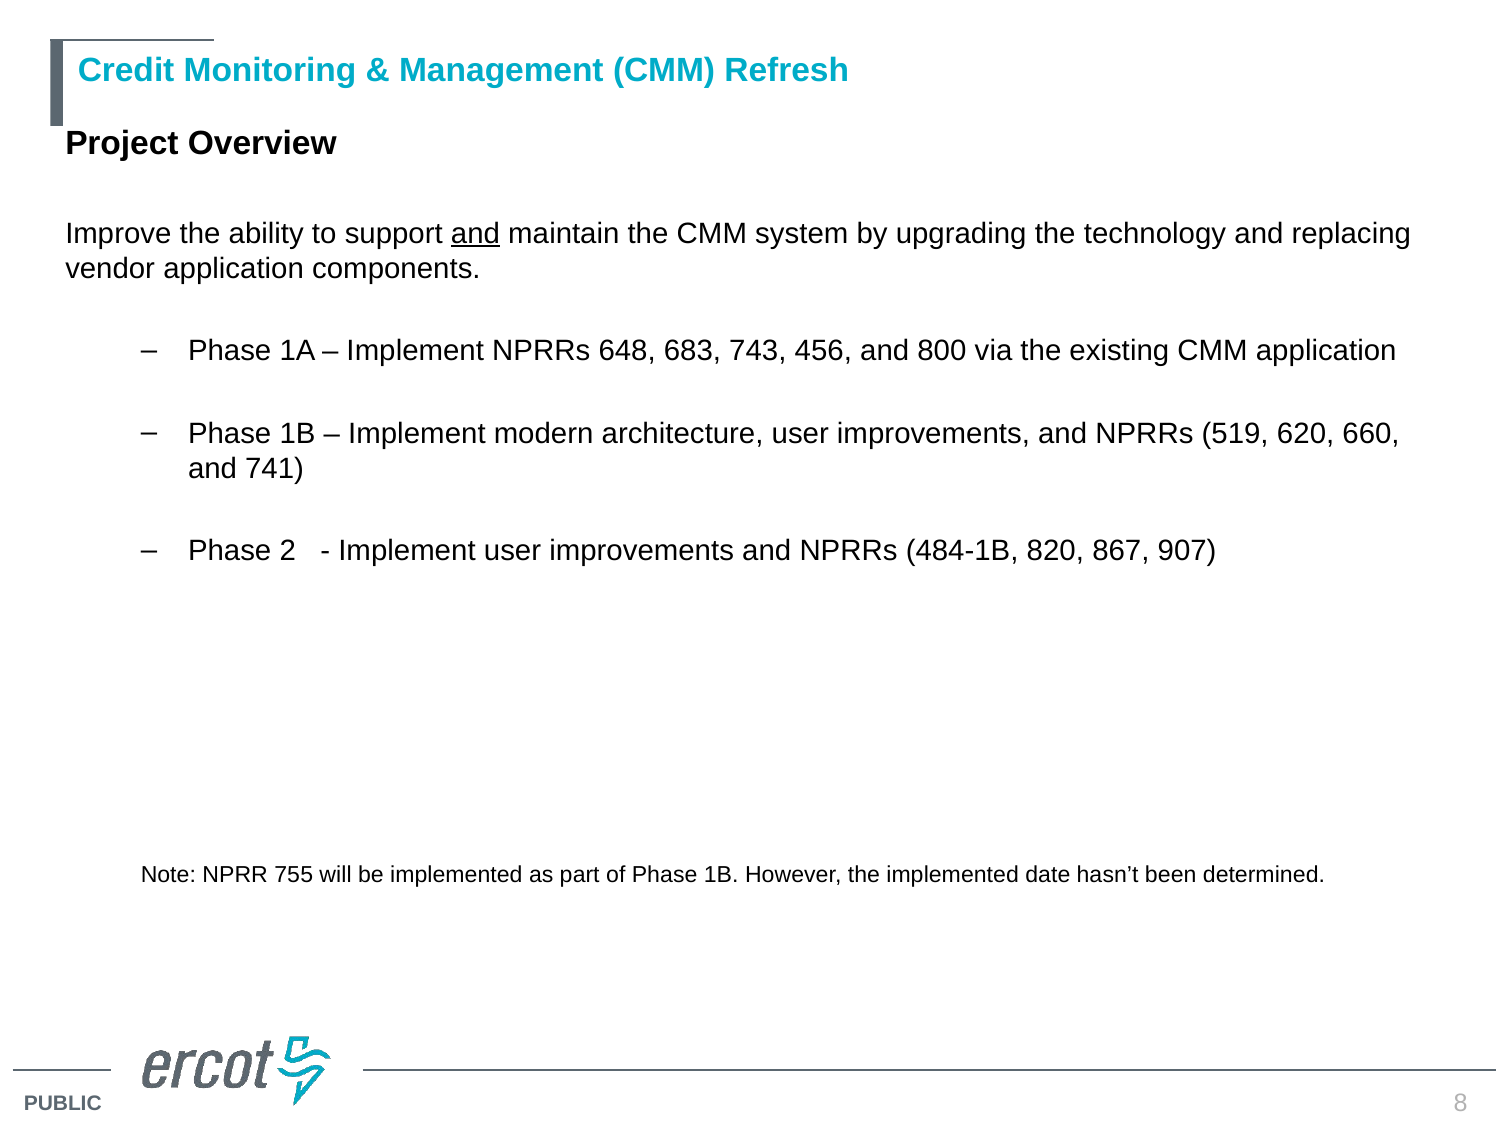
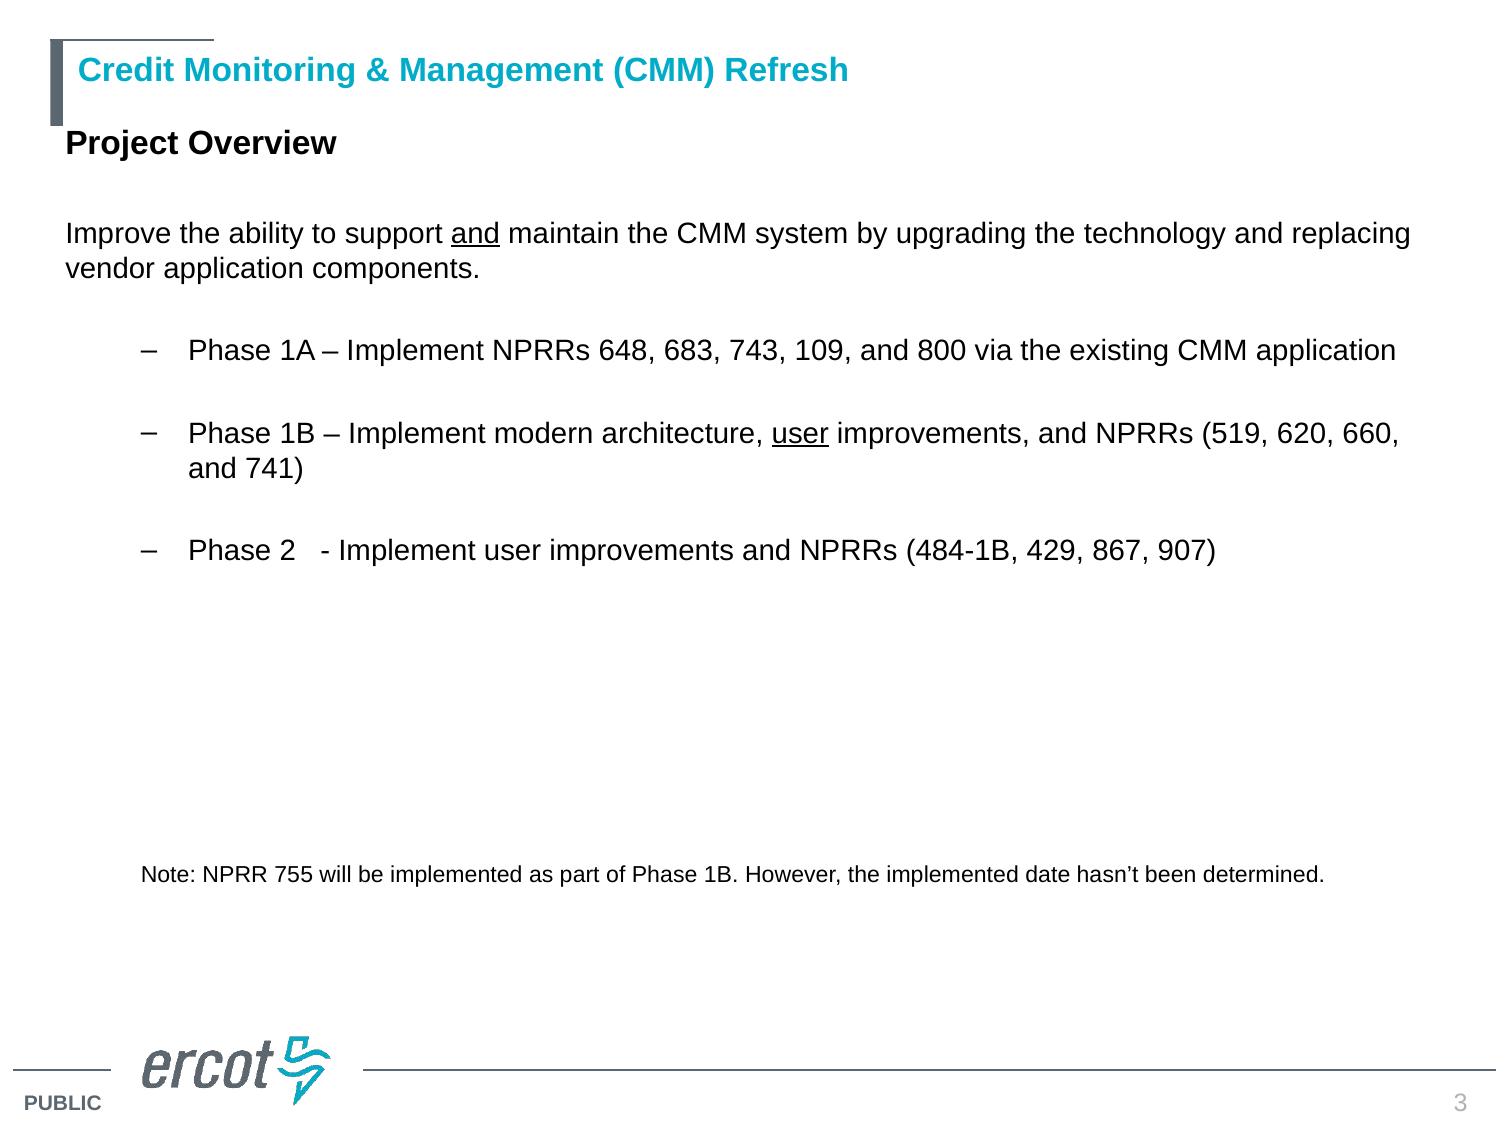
456: 456 -> 109 (823, 351)
user underline: none -> present (800, 434)
820: 820 -> 429 (1055, 551)
8: 8 -> 3 (1461, 1103)
